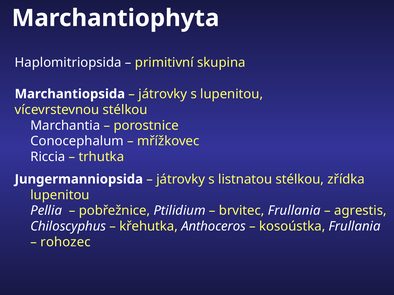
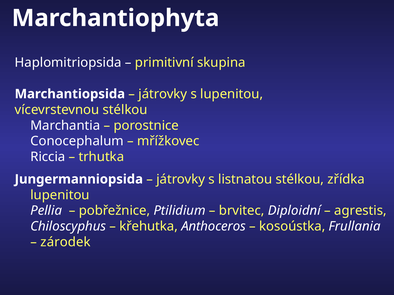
brvitec Frullania: Frullania -> Diploidní (294, 211)
rohozec: rohozec -> zárodek (66, 243)
